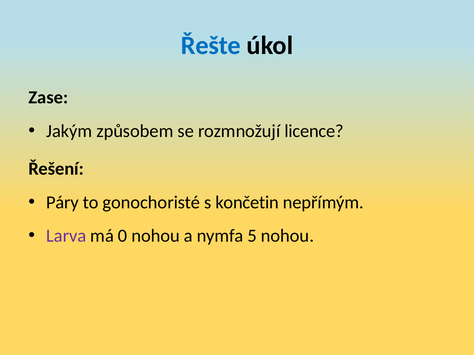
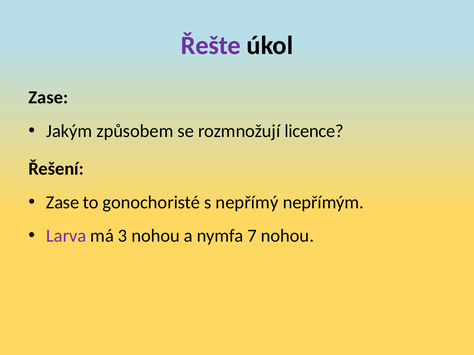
Řešte colour: blue -> purple (211, 46)
Páry: Páry -> Zase (63, 203)
končetin: končetin -> nepřímý (247, 203)
0: 0 -> 3 (123, 236)
5: 5 -> 7 (252, 236)
